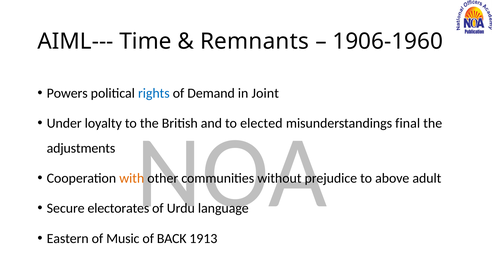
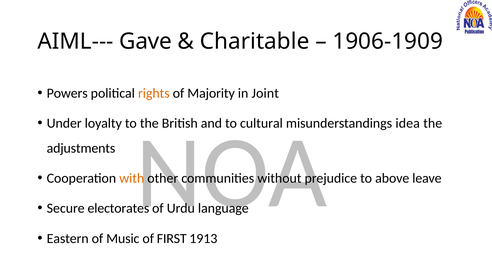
Time: Time -> Gave (146, 41)
Remnants: Remnants -> Charitable (255, 41)
1906-1960: 1906-1960 -> 1906-1909 (388, 41)
rights colour: blue -> orange (154, 93)
Demand: Demand -> Majority (211, 93)
elected: elected -> cultural (261, 123)
final: final -> idea (408, 123)
adult: adult -> leave (427, 178)
BACK: BACK -> FIRST (172, 238)
